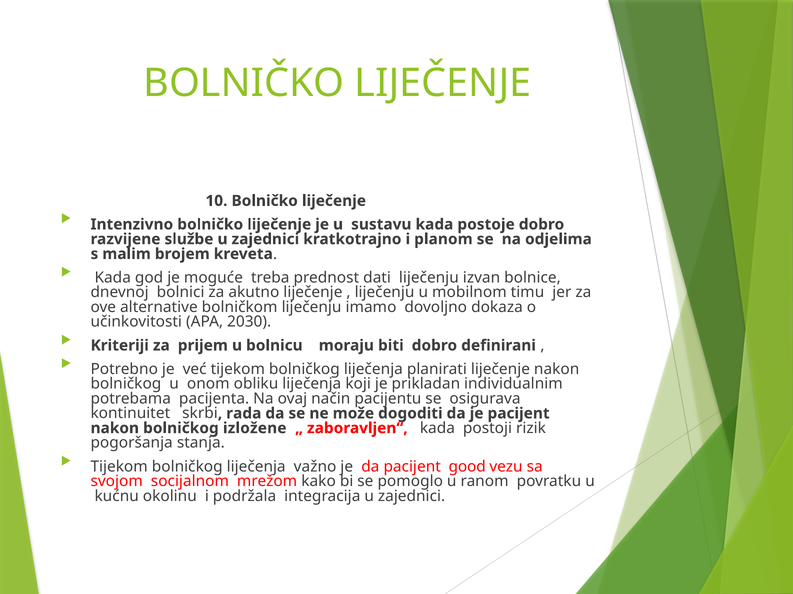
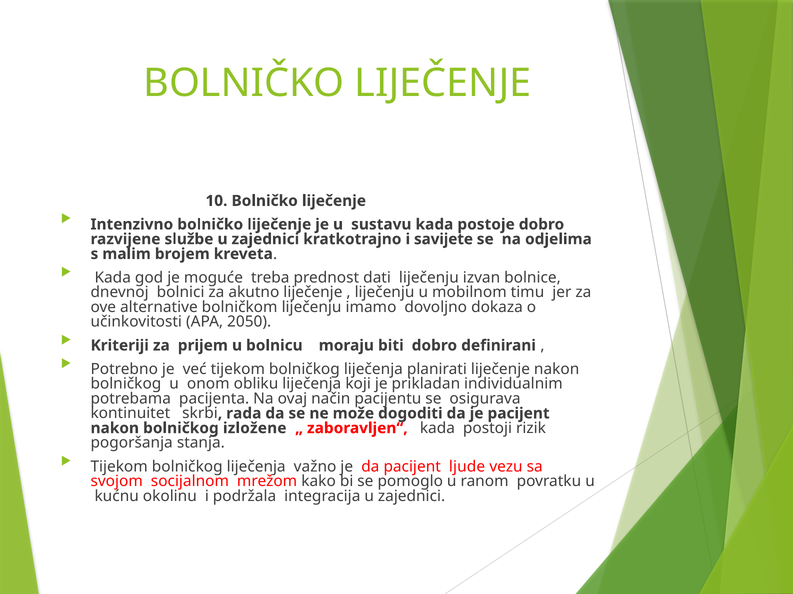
planom: planom -> savijete (444, 239)
2030: 2030 -> 2050 (249, 322)
good: good -> ljude (467, 467)
